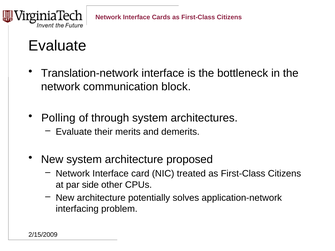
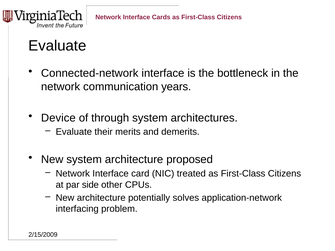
Translation-network: Translation-network -> Connected-network (90, 73)
block: block -> years (176, 87)
Polling: Polling -> Device (58, 118)
